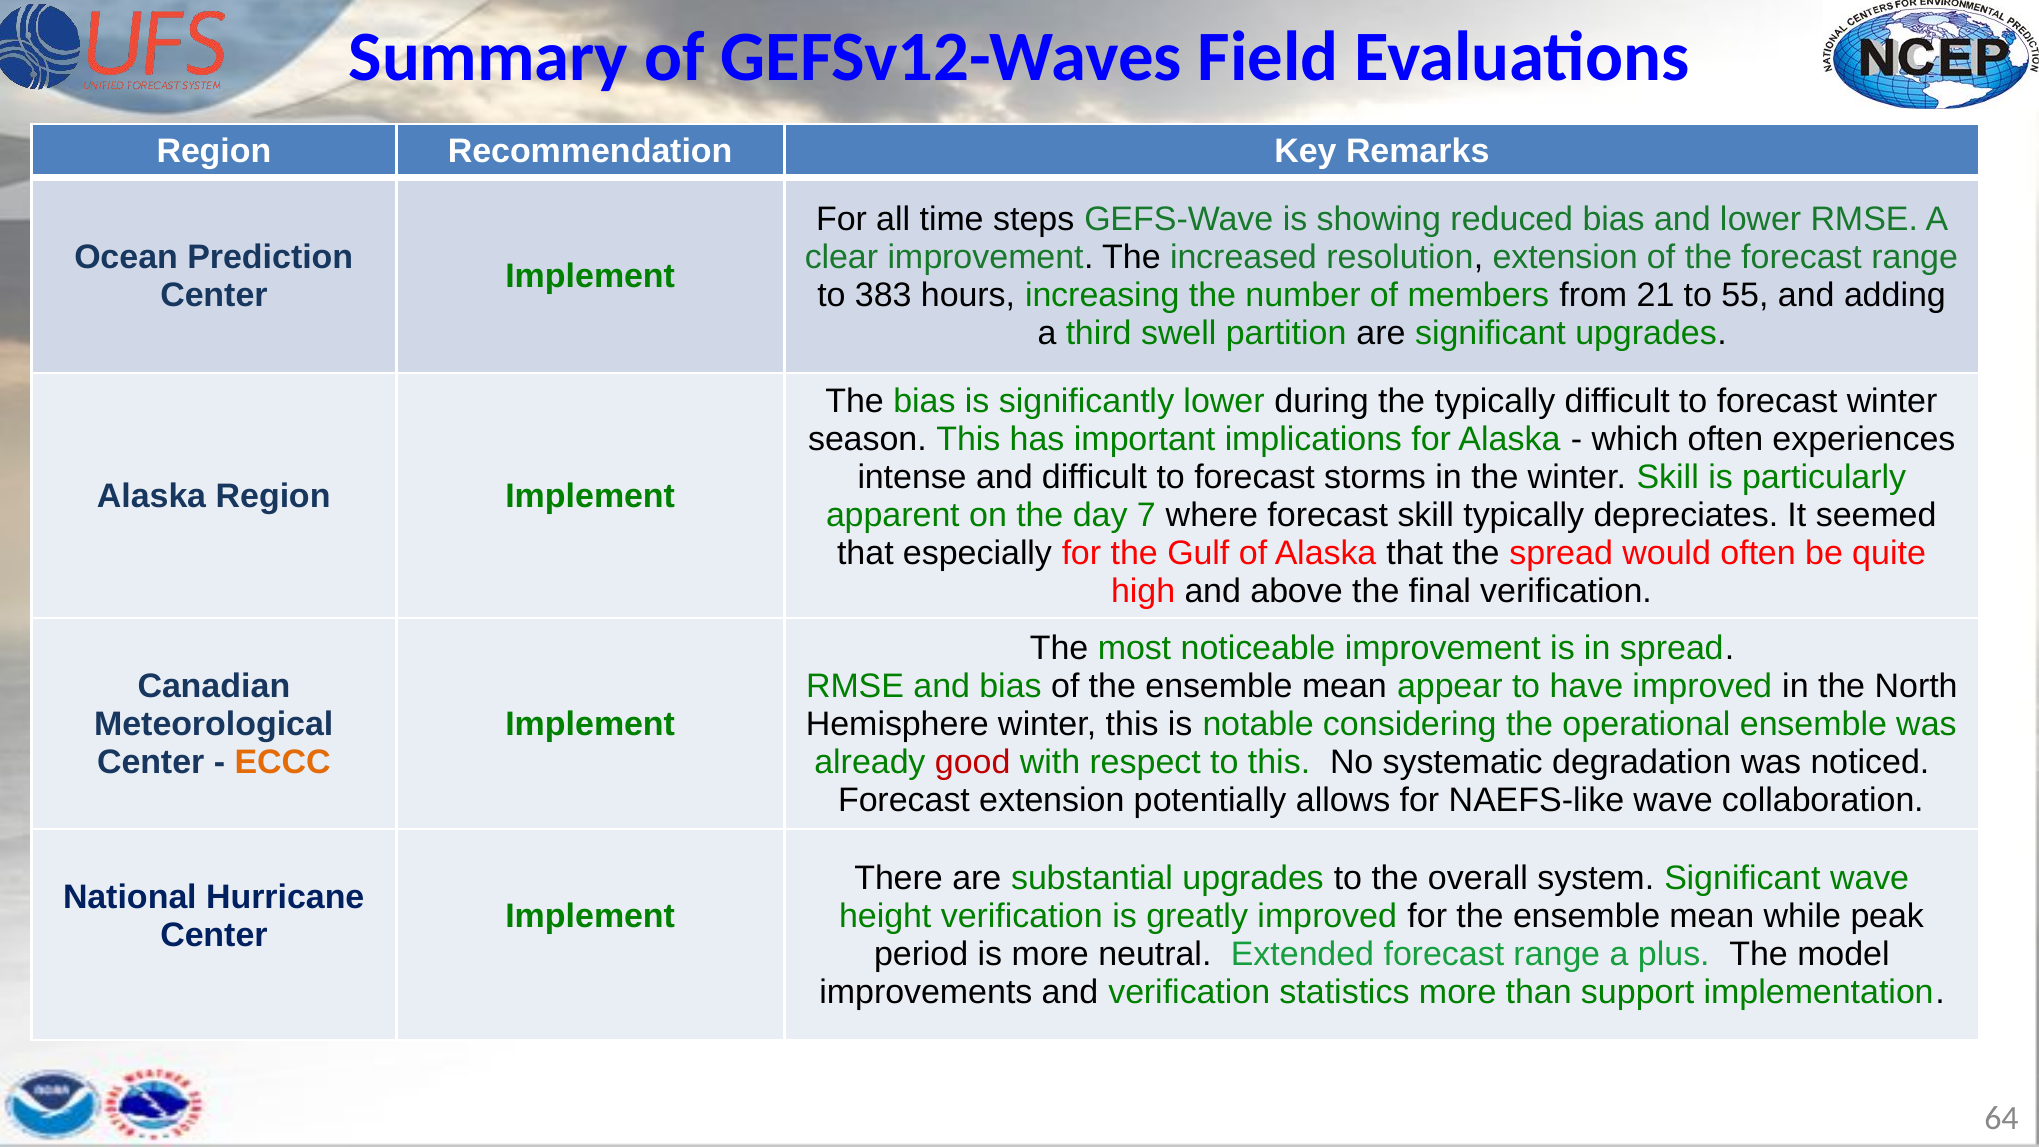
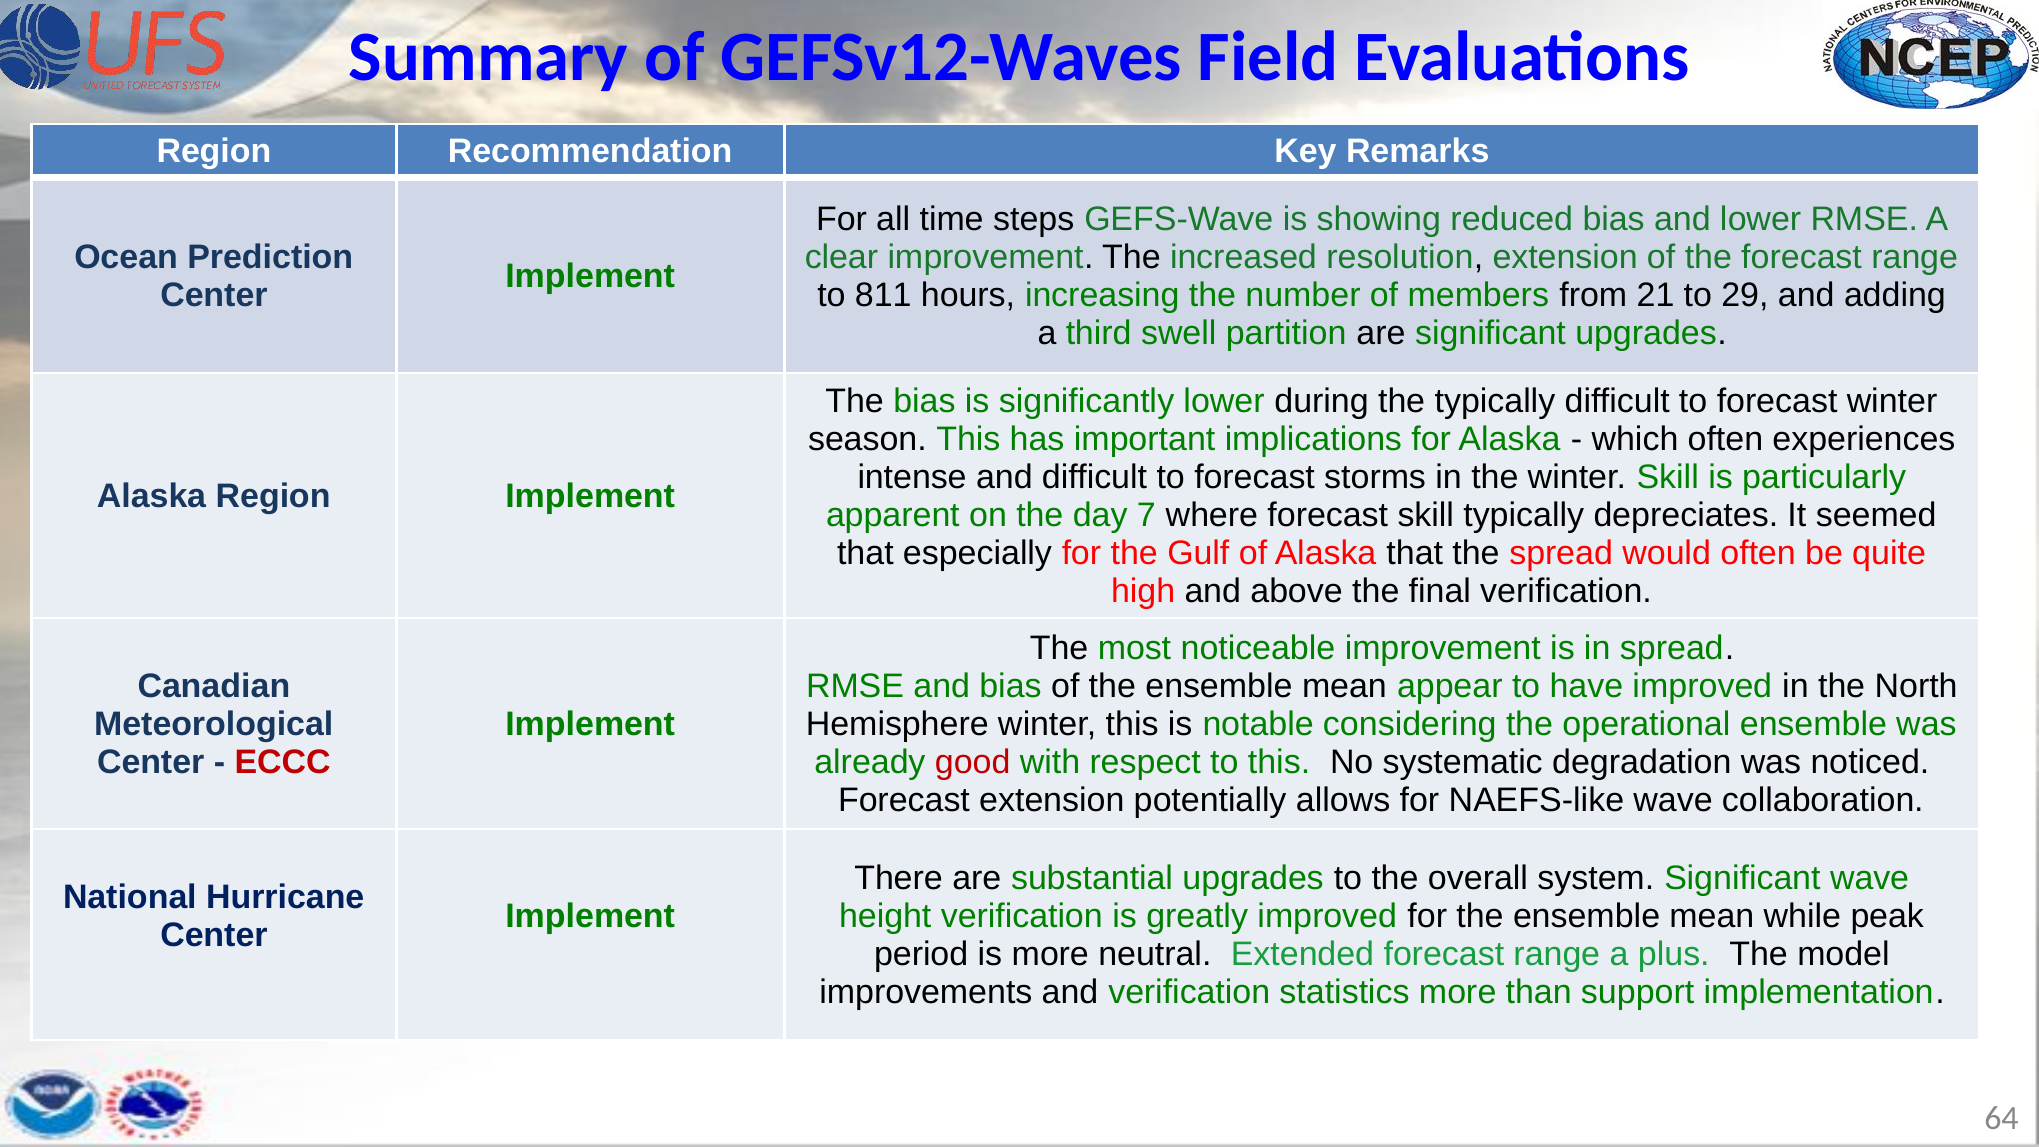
383: 383 -> 811 (883, 295)
55: 55 -> 29 (1745, 295)
ECCC colour: orange -> red (283, 762)
